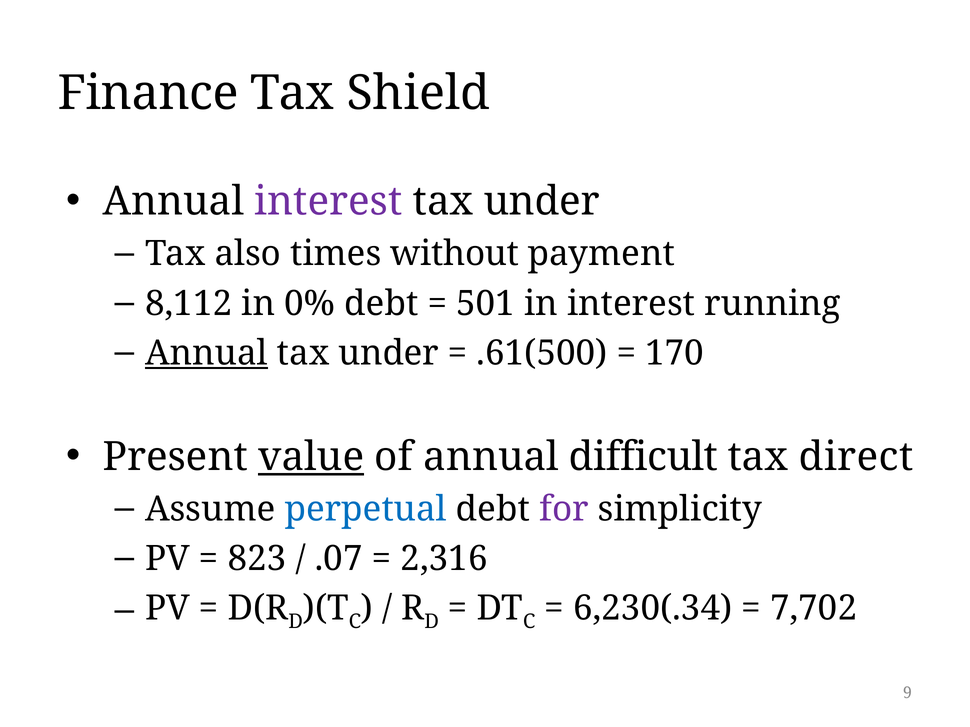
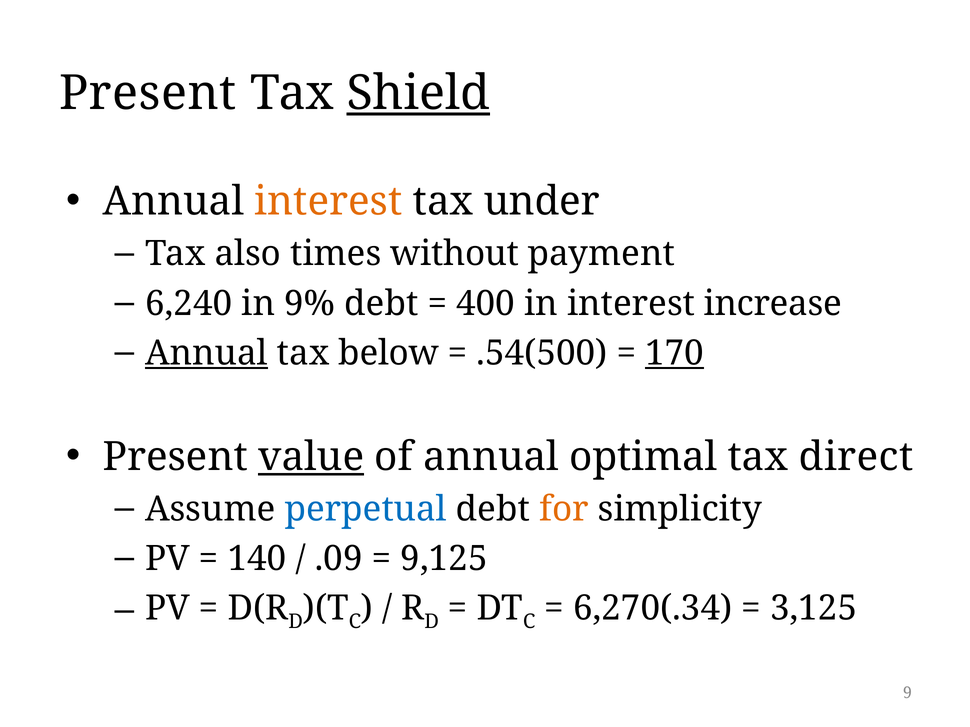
Finance: Finance -> Present (148, 93)
Shield underline: none -> present (418, 93)
interest colour: purple -> orange (328, 202)
8,112: 8,112 -> 6,240 (189, 304)
0%: 0% -> 9% (310, 304)
501: 501 -> 400 (486, 304)
running: running -> increase (773, 304)
under: under -> below (389, 353)
.61(500: .61(500 -> .54(500 (542, 353)
170 underline: none -> present (675, 353)
difficult: difficult -> optimal (643, 457)
for colour: purple -> orange (564, 510)
823: 823 -> 140 (257, 559)
.07: .07 -> .09 (339, 559)
2,316: 2,316 -> 9,125 (444, 559)
6,230(.34: 6,230(.34 -> 6,270(.34 (653, 609)
7,702: 7,702 -> 3,125 (814, 609)
